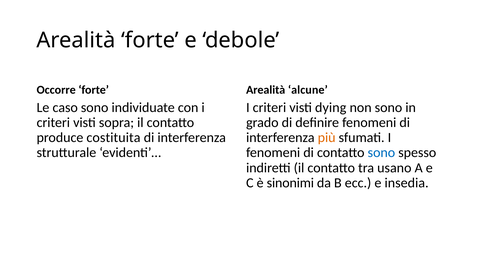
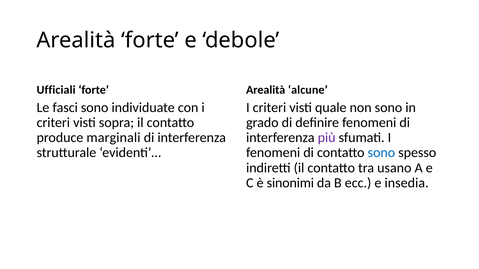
Occorre: Occorre -> Ufficiali (56, 90)
caso: caso -> fasci (65, 108)
dying: dying -> quale (331, 108)
costituita: costituita -> marginali (113, 138)
più colour: orange -> purple (327, 138)
